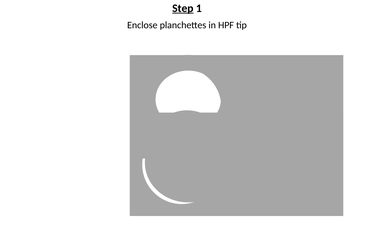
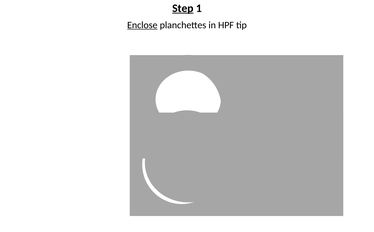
Enclose underline: none -> present (142, 25)
